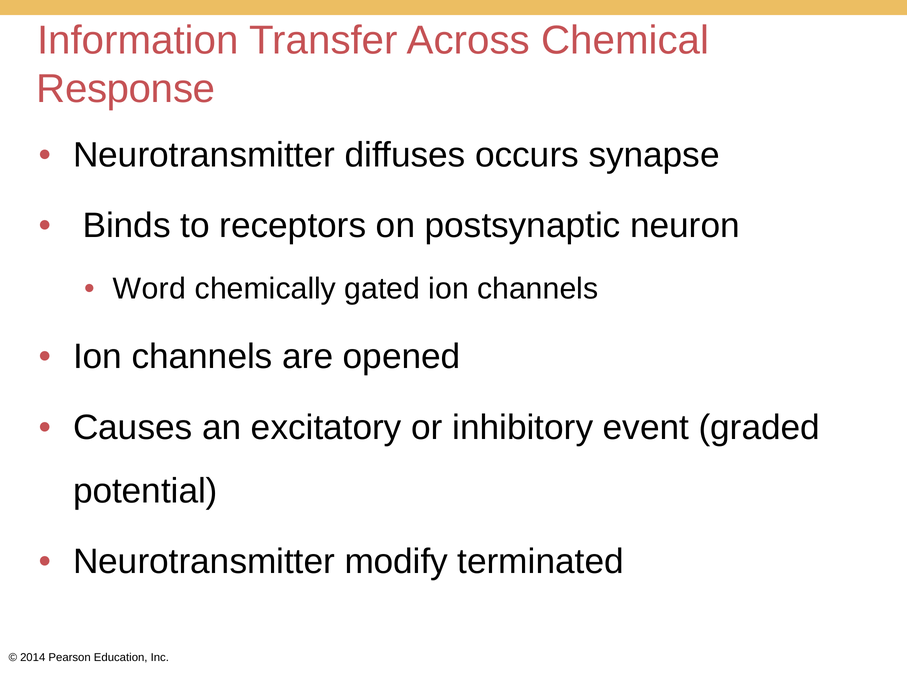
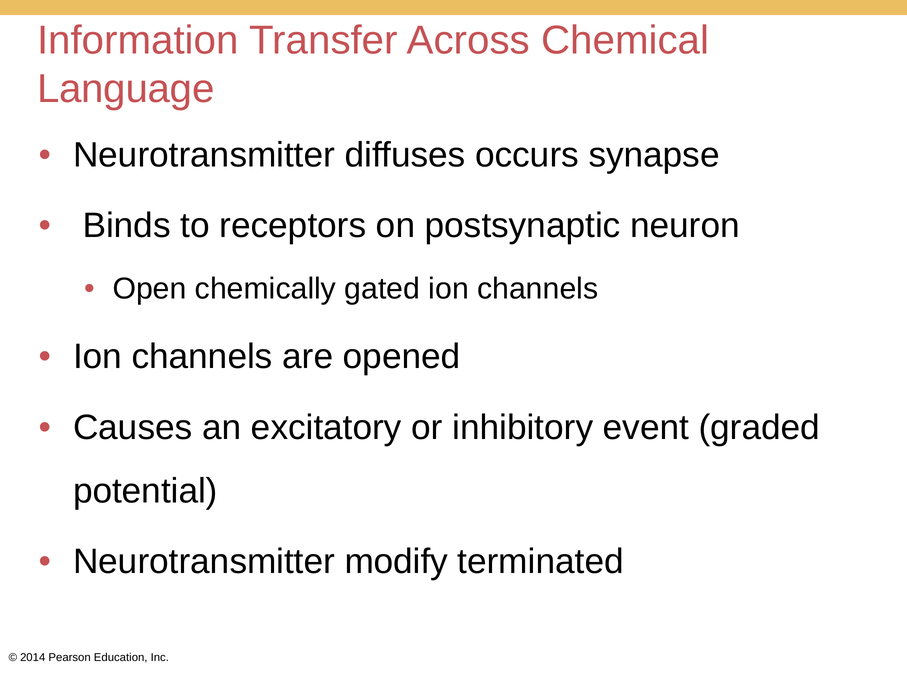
Response: Response -> Language (126, 89)
Word: Word -> Open (150, 289)
